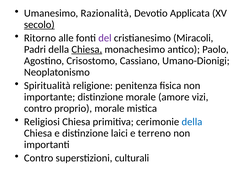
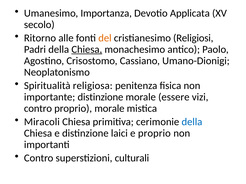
Razionalità: Razionalità -> Importanza (106, 13)
secolo underline: present -> none (39, 25)
del colour: purple -> orange (105, 38)
Miracoli: Miracoli -> Religiosi (193, 38)
religione: religione -> religiosa (93, 86)
amore: amore -> essere (174, 97)
Religiosi: Religiosi -> Miracoli (42, 122)
e terreno: terreno -> proprio (154, 134)
